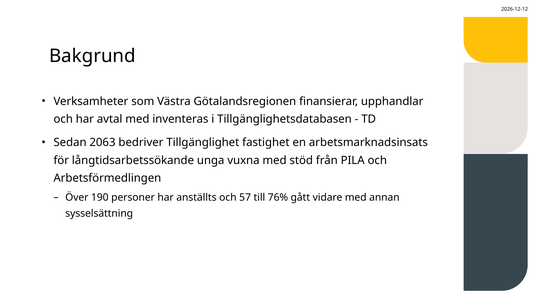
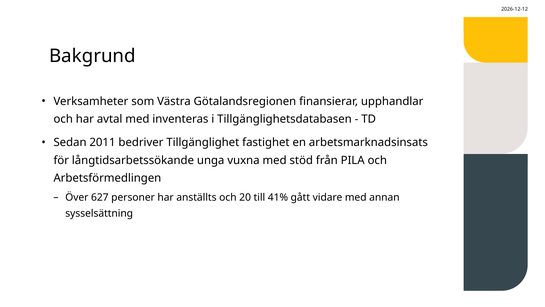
2063: 2063 -> 2011 (102, 142)
190: 190 -> 627 (100, 197)
57: 57 -> 20 (245, 197)
76%: 76% -> 41% (278, 197)
